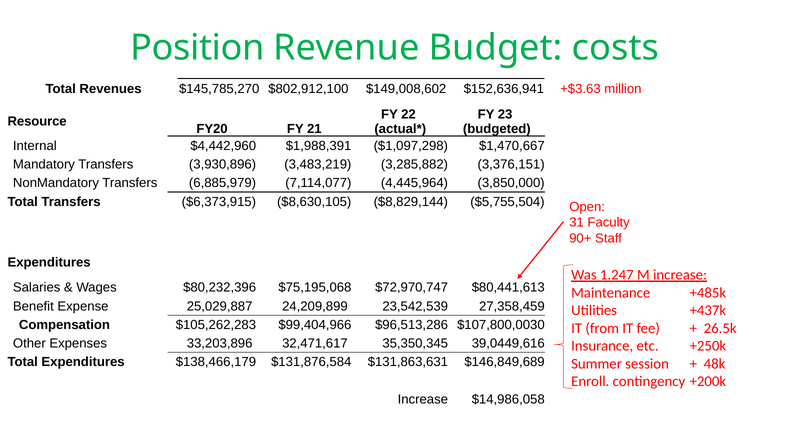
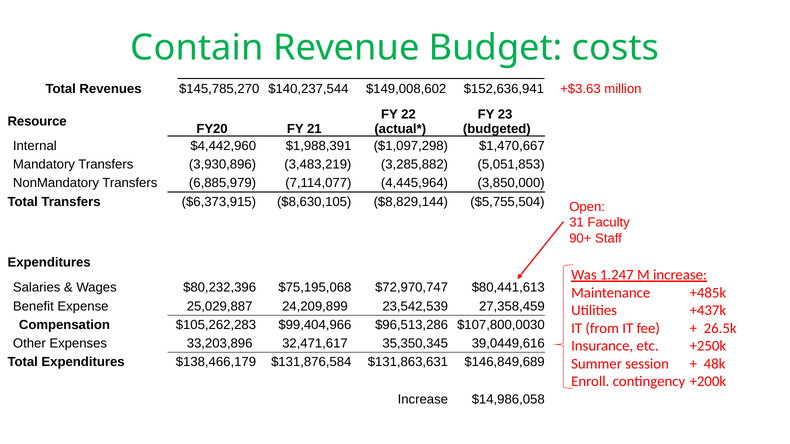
Position: Position -> Contain (197, 48)
$802,912,100: $802,912,100 -> $140,237,544 (308, 89)
3,376,151: 3,376,151 -> 5,051,853 (511, 165)
